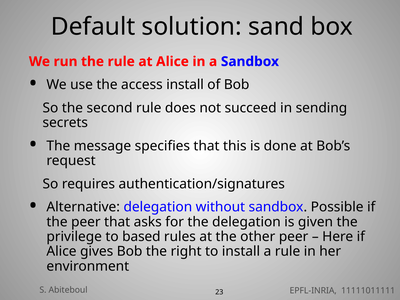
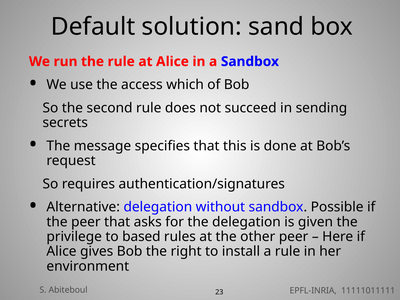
access install: install -> which (185, 85)
